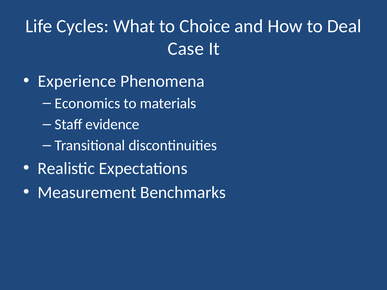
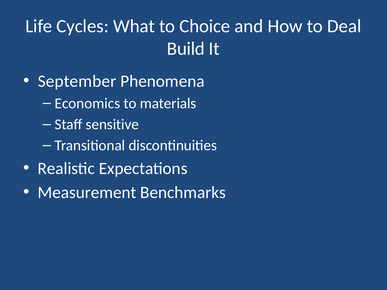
Case: Case -> Build (186, 49)
Experience: Experience -> September (77, 81)
evidence: evidence -> sensitive (112, 124)
